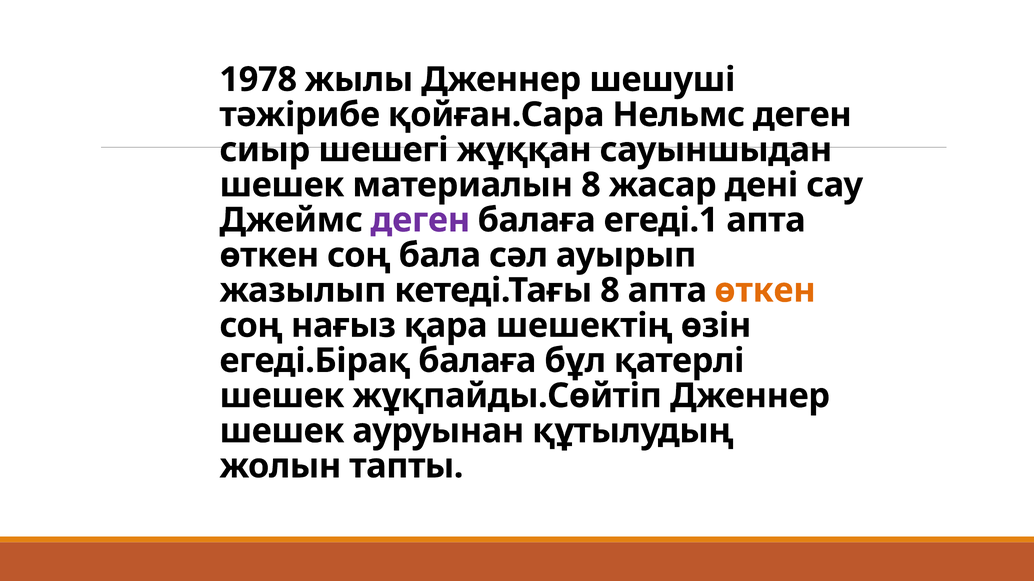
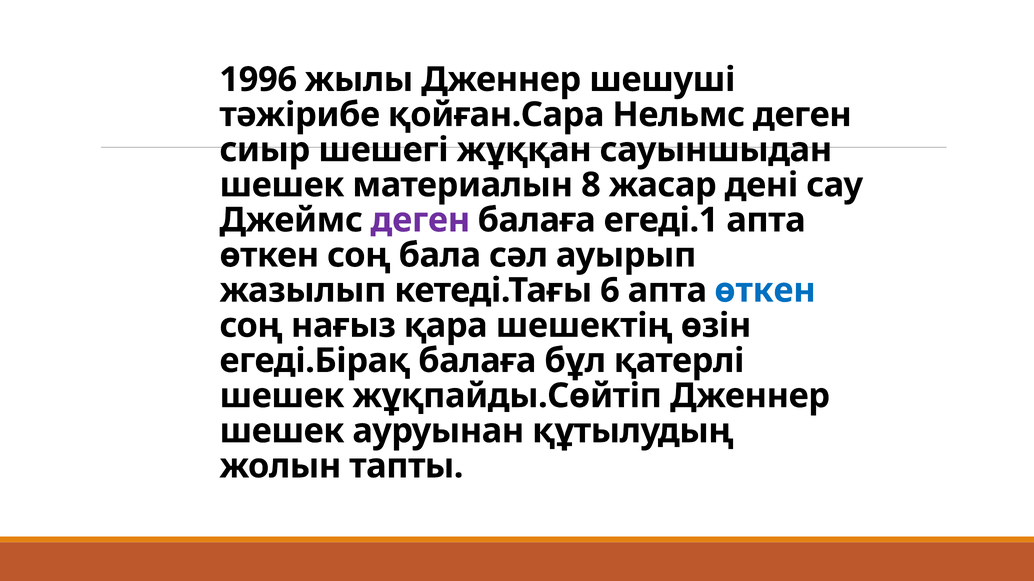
1978: 1978 -> 1996 (258, 80)
кетеді.Тағы 8: 8 -> 6 (610, 291)
өткен colour: orange -> blue (765, 291)
